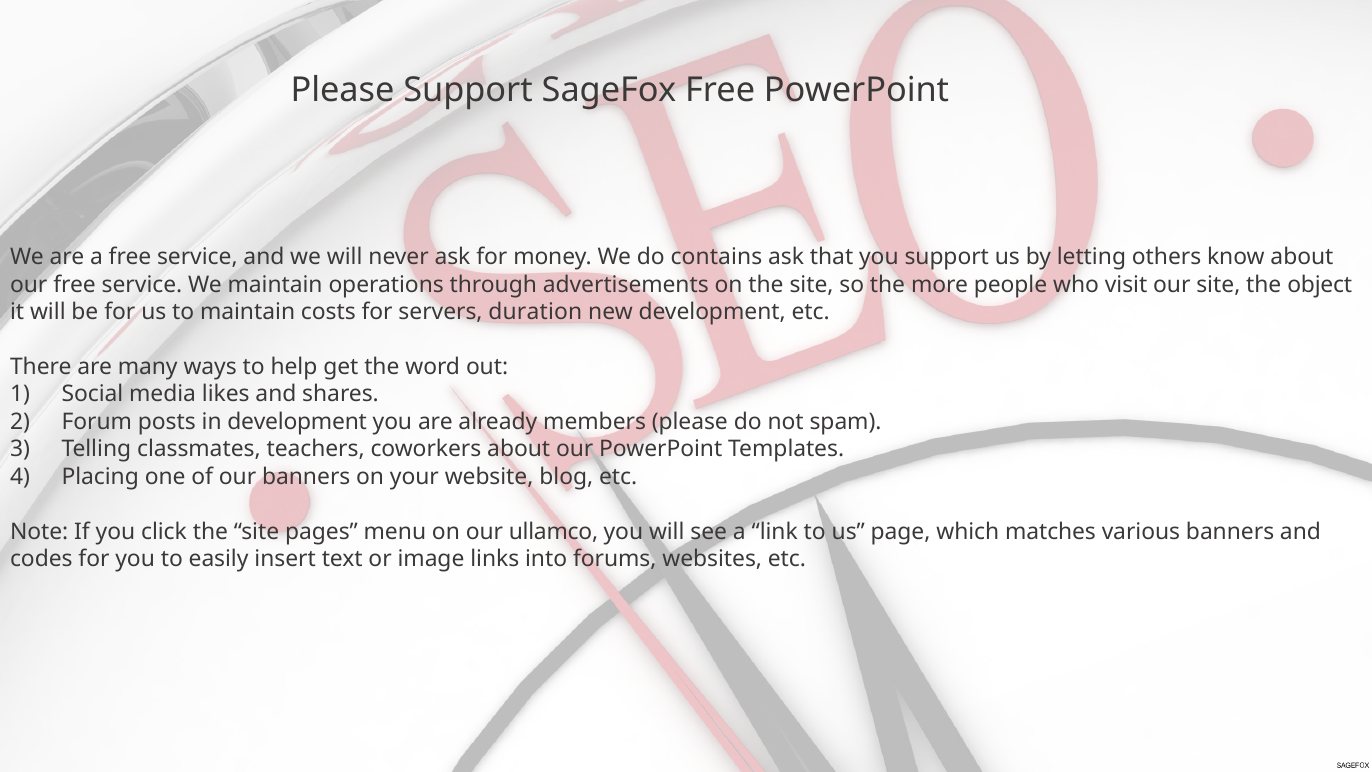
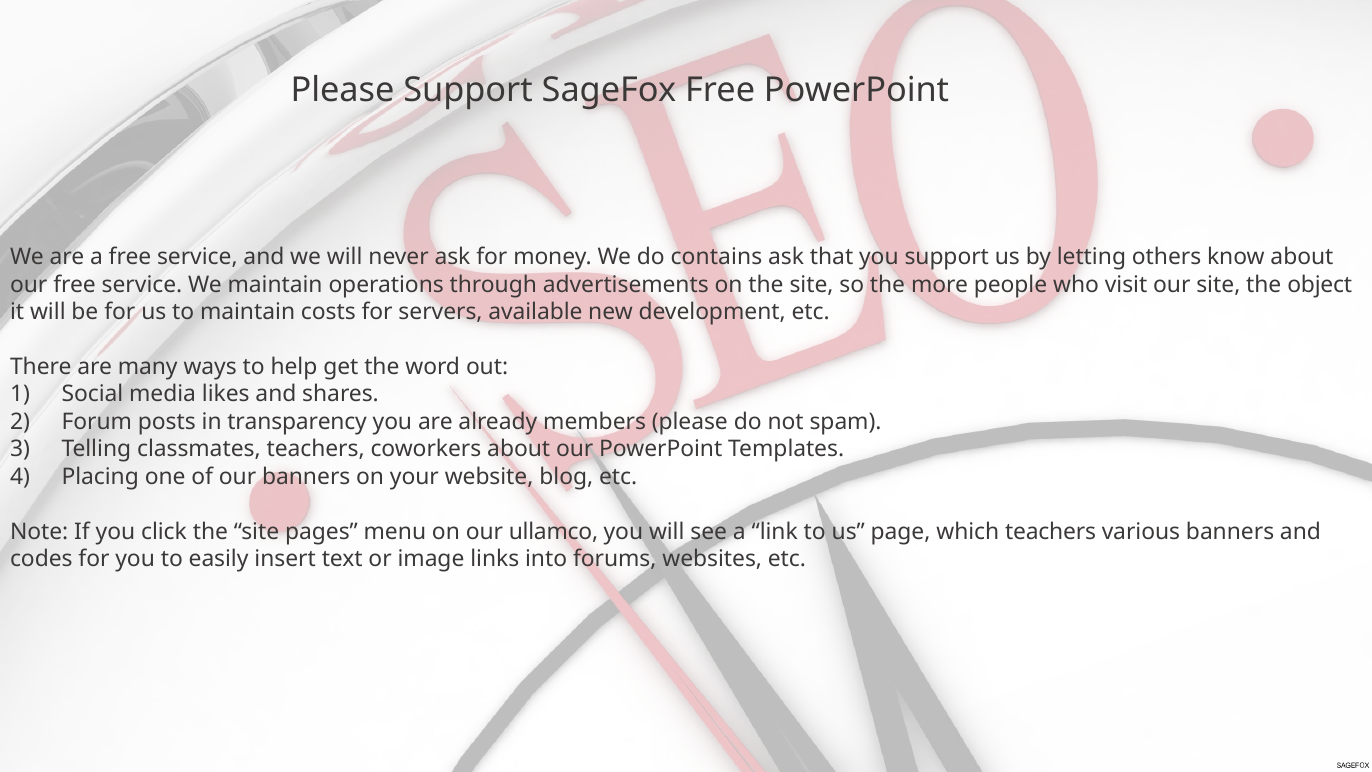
duration: duration -> available (535, 312)
in development: development -> transparency (297, 422)
which matches: matches -> teachers (1051, 531)
